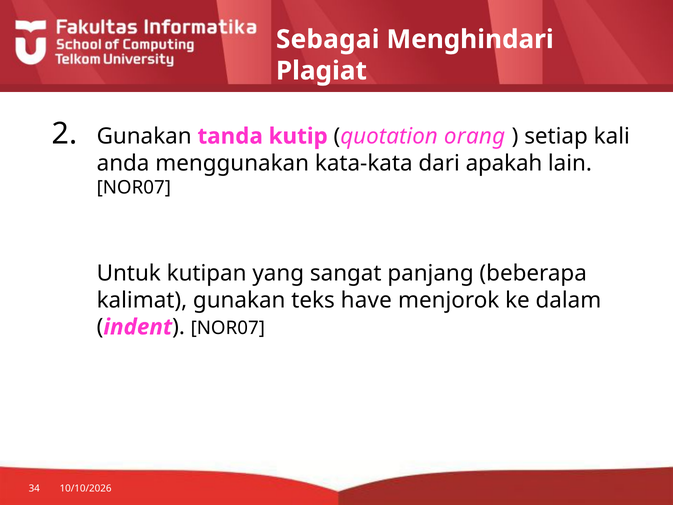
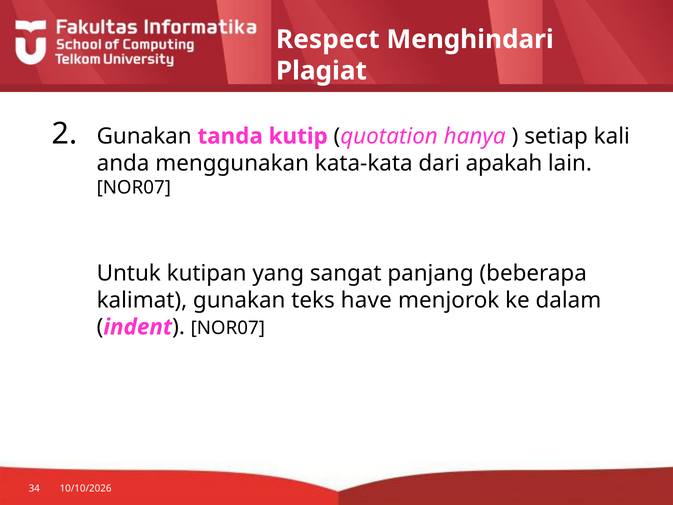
Sebagai: Sebagai -> Respect (328, 39)
orang: orang -> hanya (475, 136)
